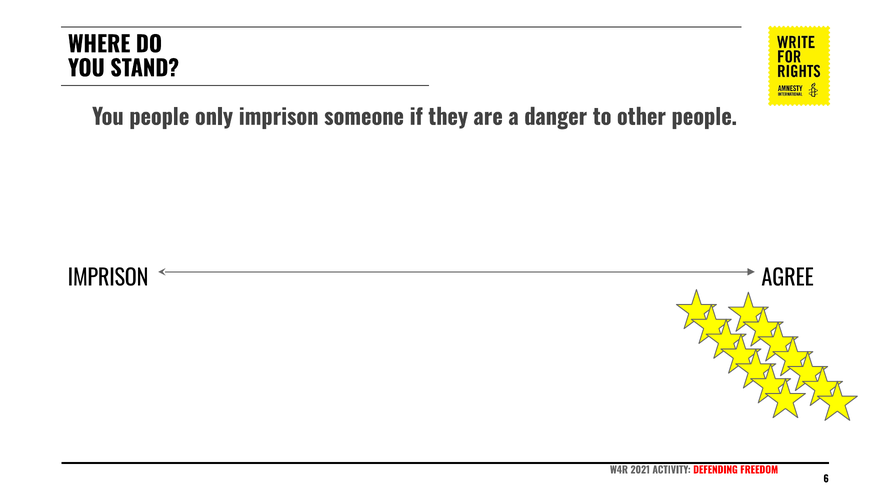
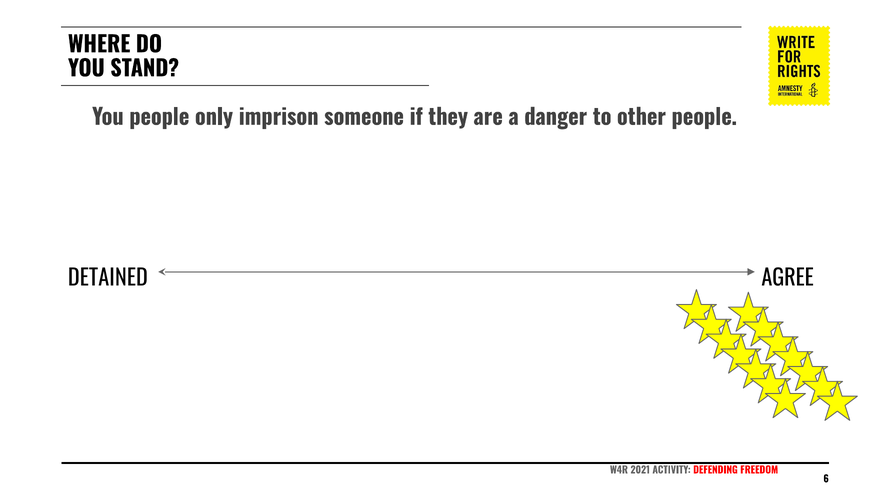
IMPRISON: IMPRISON -> DETAINED (108, 278)
